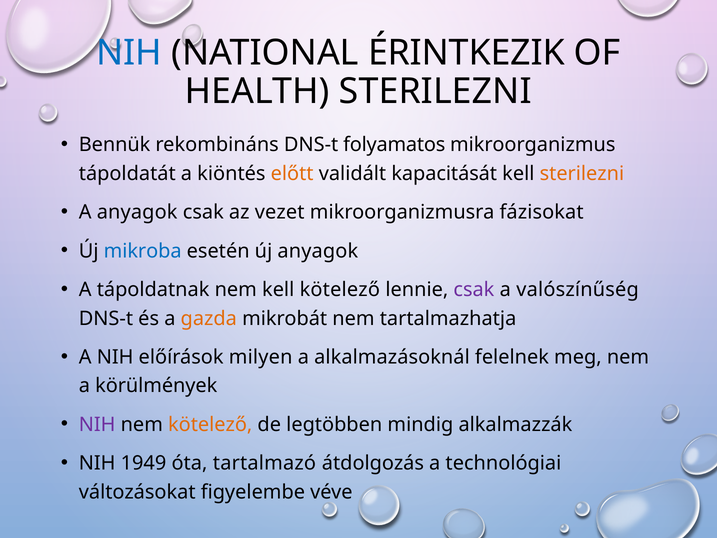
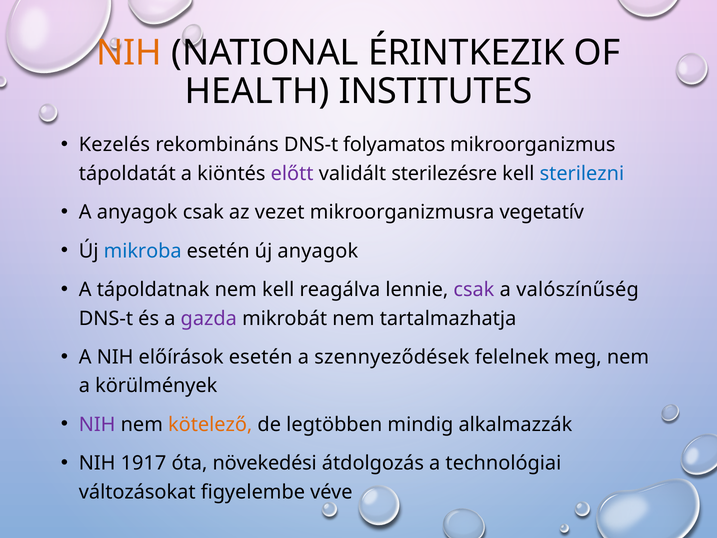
NIH colour: blue -> orange (129, 53)
HEALTH STERILEZNI: STERILEZNI -> INSTITUTES (436, 91)
Bennük: Bennük -> Kezelés (114, 145)
előtt colour: orange -> purple (292, 174)
kapacitását: kapacitását -> sterilezésre (444, 174)
sterilezni colour: orange -> blue (582, 174)
fázisokat: fázisokat -> vegetatív (542, 212)
kell kötelező: kötelező -> reagálva (340, 290)
gazda colour: orange -> purple (209, 318)
előírások milyen: milyen -> esetén (261, 357)
alkalmazásoknál: alkalmazásoknál -> szennyeződések (392, 357)
1949: 1949 -> 1917 (143, 463)
tartalmazó: tartalmazó -> növekedési (265, 463)
